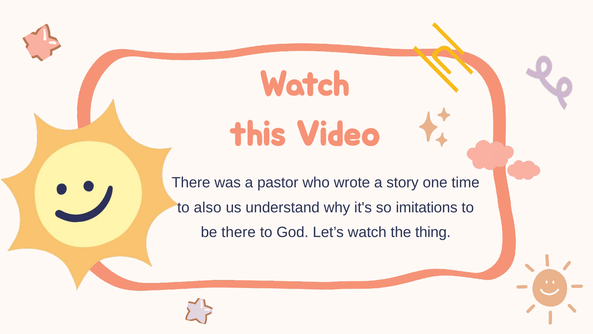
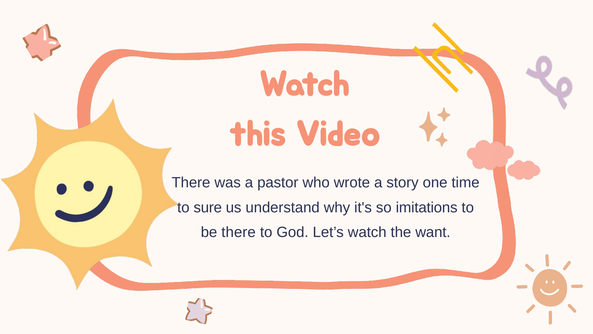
also: also -> sure (208, 207)
thing: thing -> want (433, 232)
